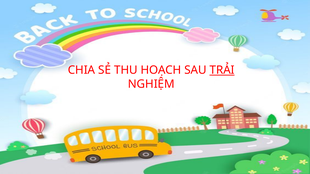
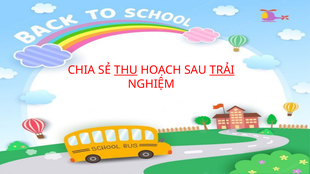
THU underline: none -> present (126, 70)
